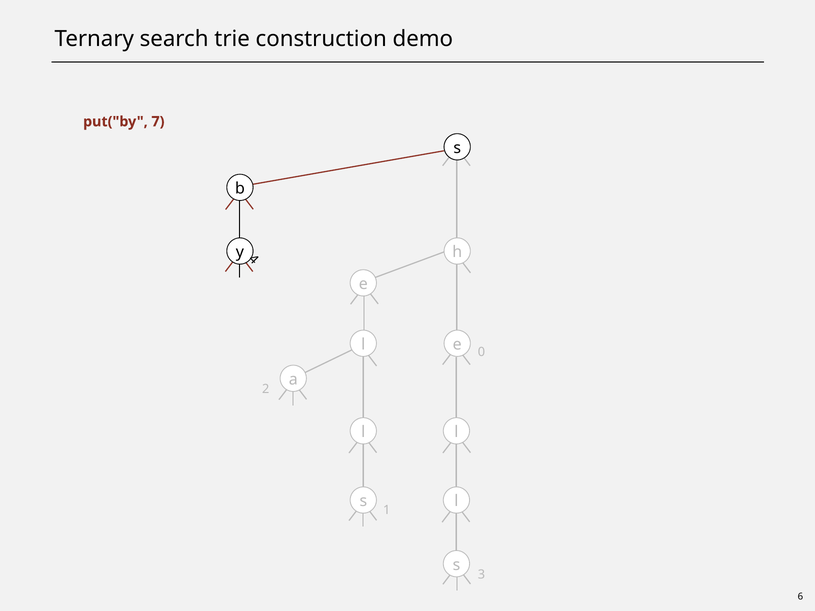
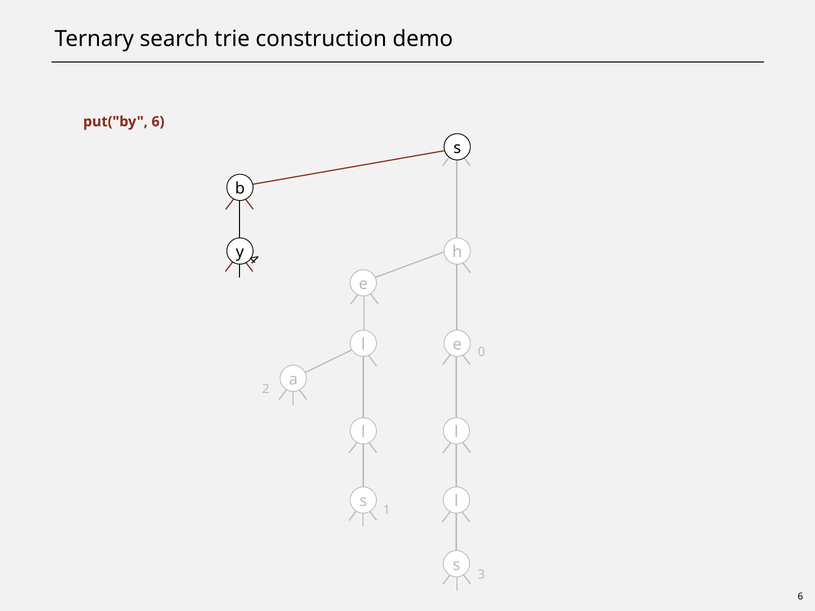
put("by 7: 7 -> 6 (158, 122)
